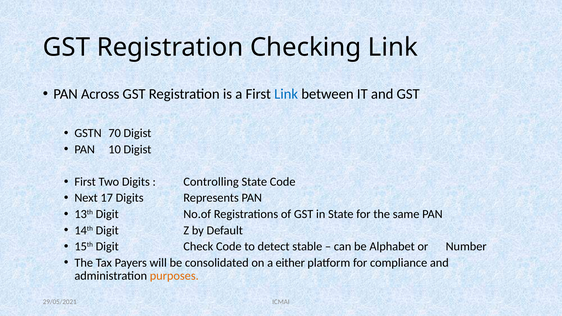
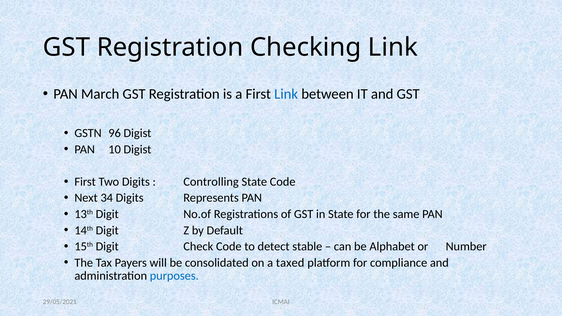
Across: Across -> March (100, 94)
70: 70 -> 96 (115, 133)
17: 17 -> 34 (107, 198)
either: either -> taxed (290, 263)
purposes colour: orange -> blue (174, 276)
